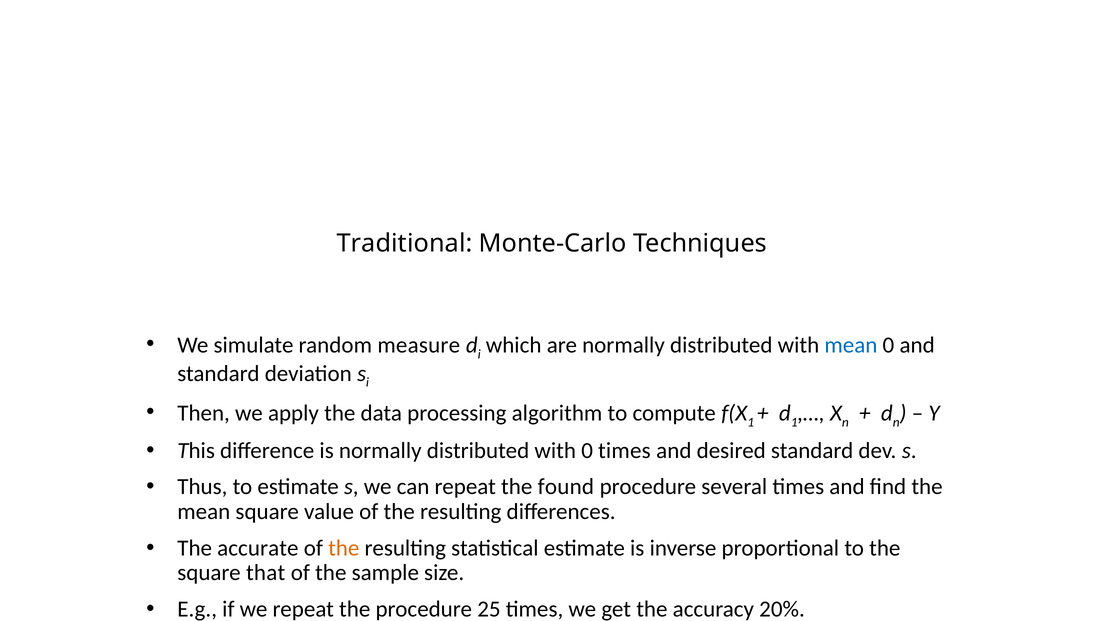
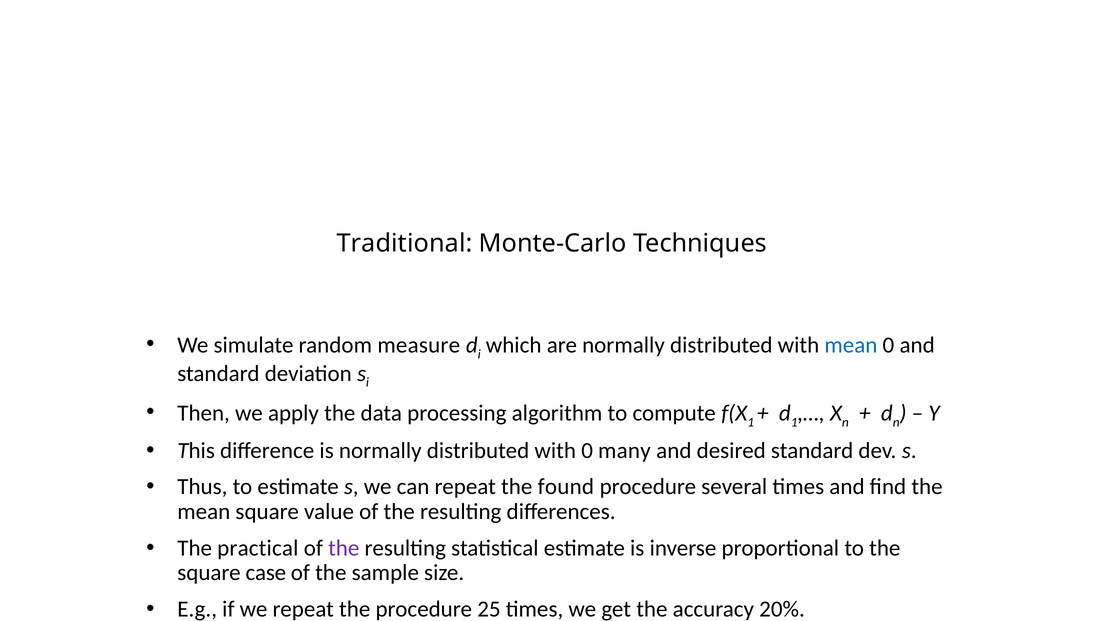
0 times: times -> many (624, 450)
accurate: accurate -> practical (258, 548)
the colour: orange -> purple (344, 548)
that: that -> case (266, 573)
